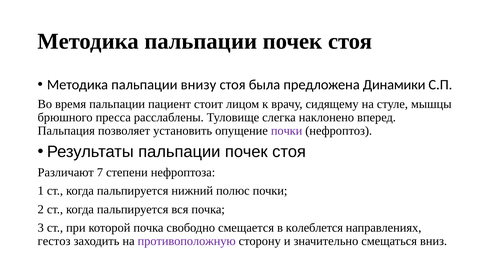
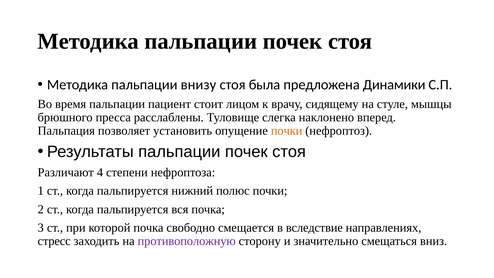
почки colour: purple -> orange (287, 131)
7: 7 -> 4 (100, 172)
колеблется: колеблется -> вследствие (314, 228)
гестоз: гестоз -> стресс (54, 241)
